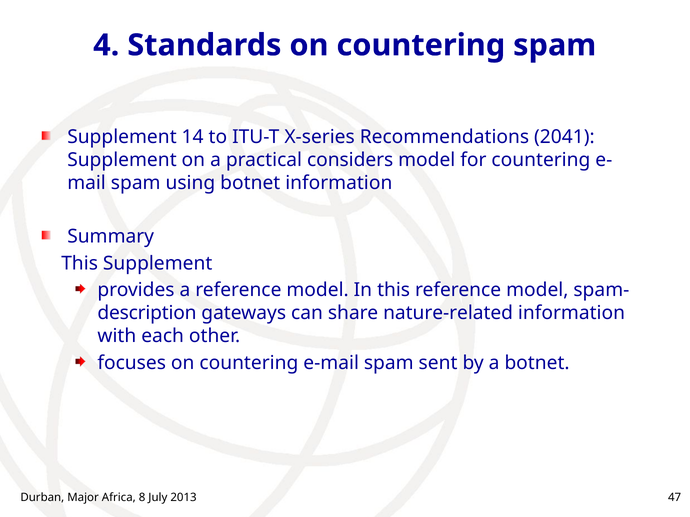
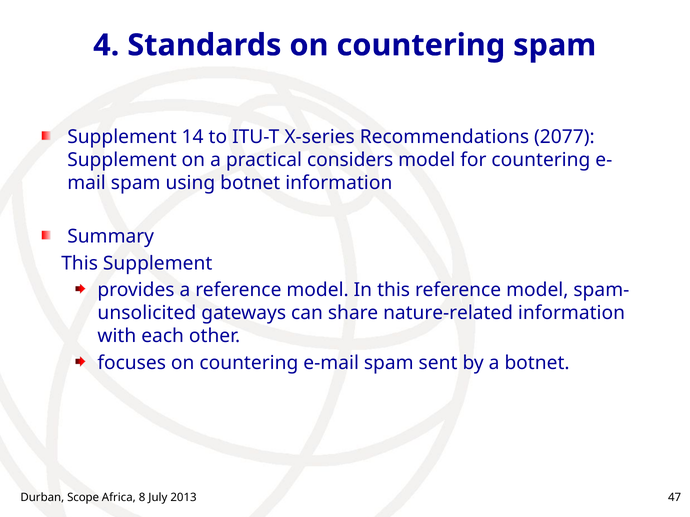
2041: 2041 -> 2077 (564, 137)
description: description -> unsolicited (147, 313)
Major: Major -> Scope (83, 498)
